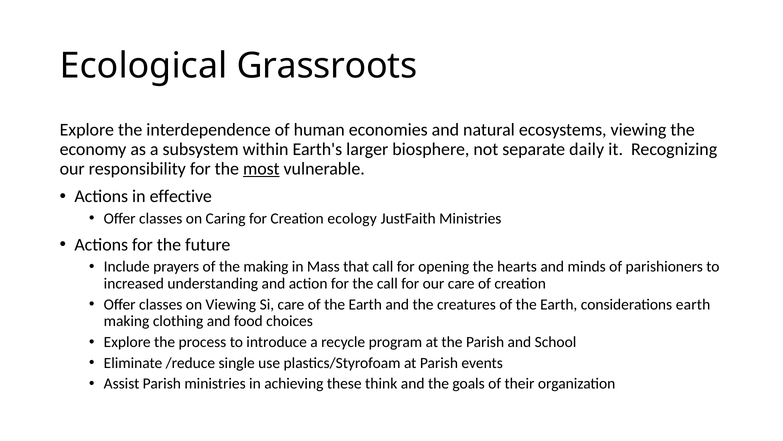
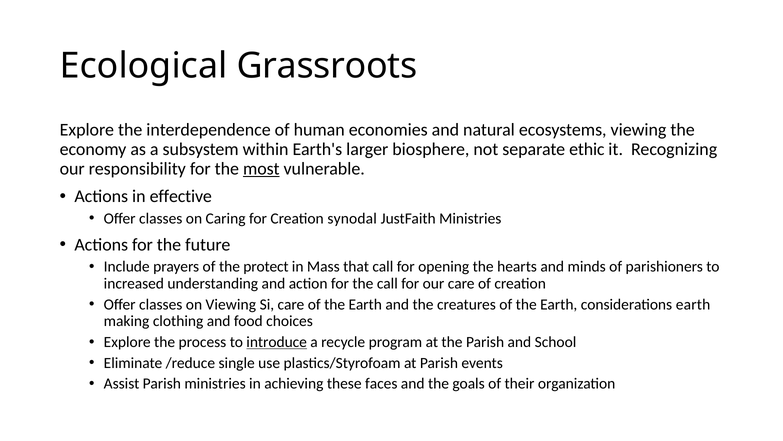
daily: daily -> ethic (587, 149)
ecology: ecology -> synodal (352, 218)
the making: making -> protect (266, 267)
introduce underline: none -> present (277, 342)
think: think -> faces (381, 383)
